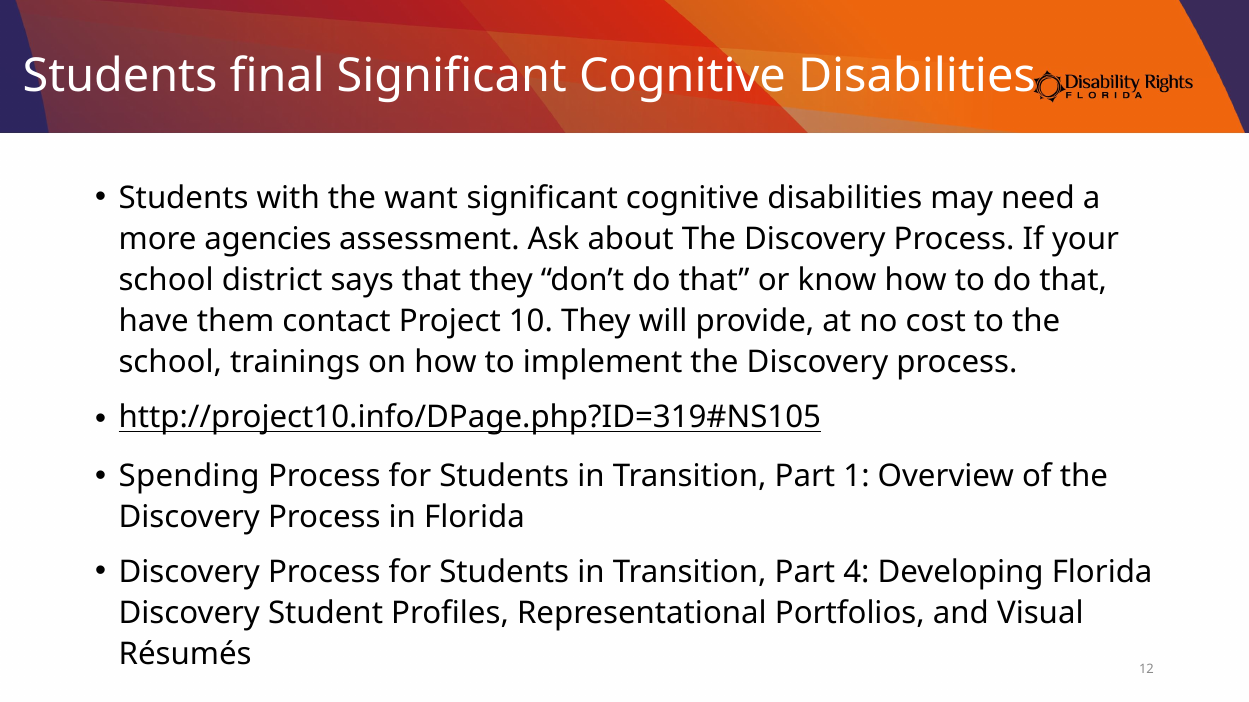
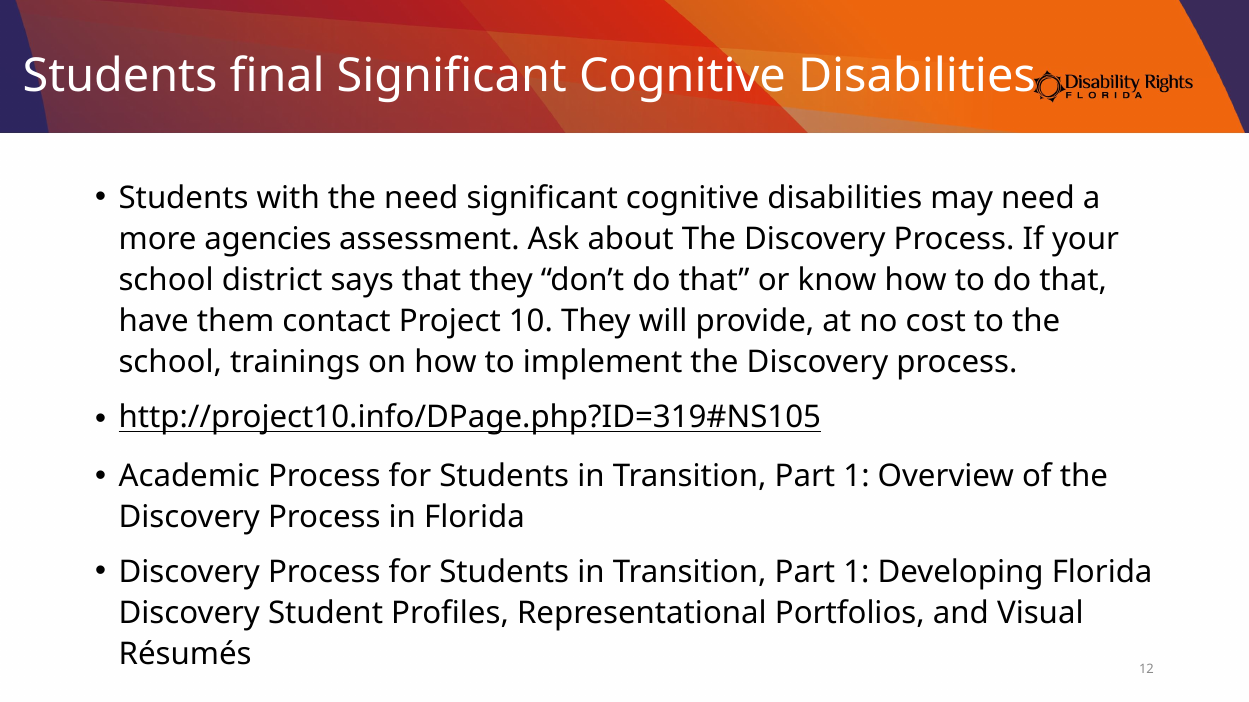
the want: want -> need (421, 198)
Spending: Spending -> Academic (189, 477)
4: 4 -> 1 (856, 572)
